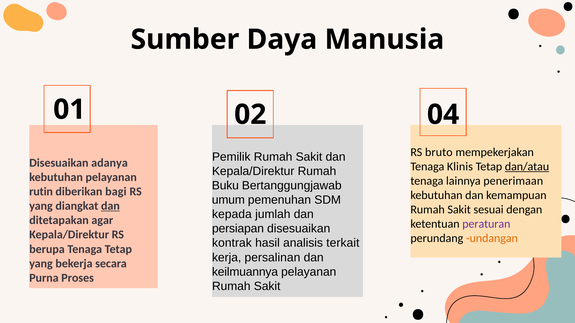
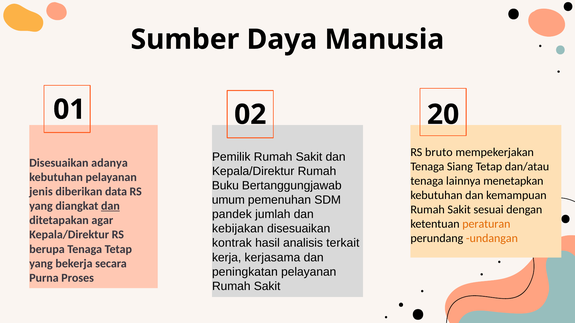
04: 04 -> 20 (443, 115)
Klinis: Klinis -> Siang (460, 167)
dan/atau underline: present -> none (527, 167)
penerimaan: penerimaan -> menetapkan (513, 181)
rutin: rutin -> jenis (41, 192)
bagi: bagi -> data (116, 192)
kepada: kepada -> pandek (232, 215)
peraturan colour: purple -> orange (486, 224)
persiapan: persiapan -> kebijakan (238, 229)
persalinan: persalinan -> kerjasama (272, 258)
keilmuannya: keilmuannya -> peningkatan (245, 272)
